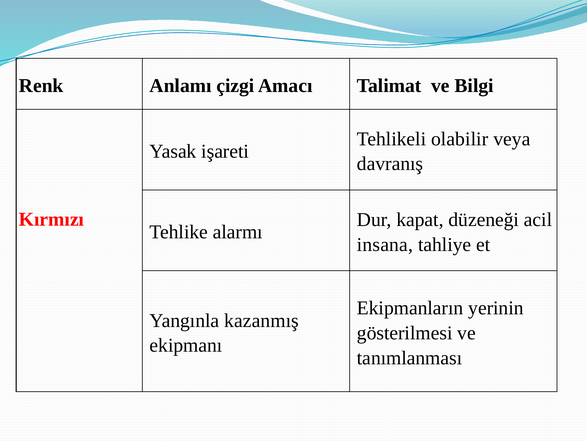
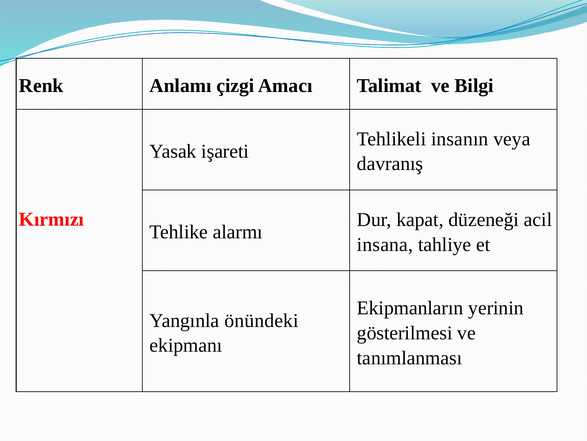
olabilir: olabilir -> insanın (460, 139)
kazanmış: kazanmış -> önündeki (262, 320)
